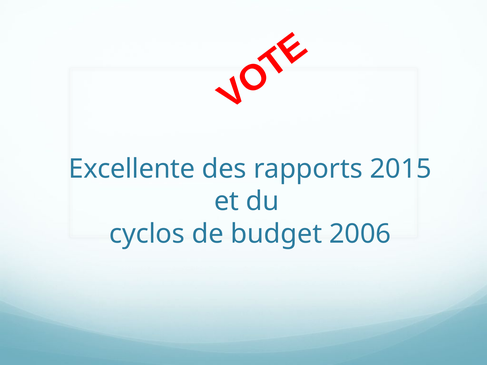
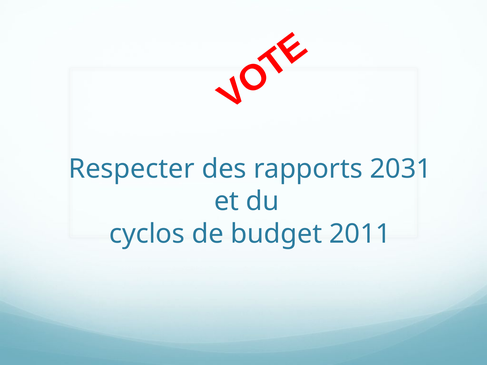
Excellente: Excellente -> Respecter (132, 169)
2015: 2015 -> 2031 (401, 169)
2006: 2006 -> 2011 (360, 234)
